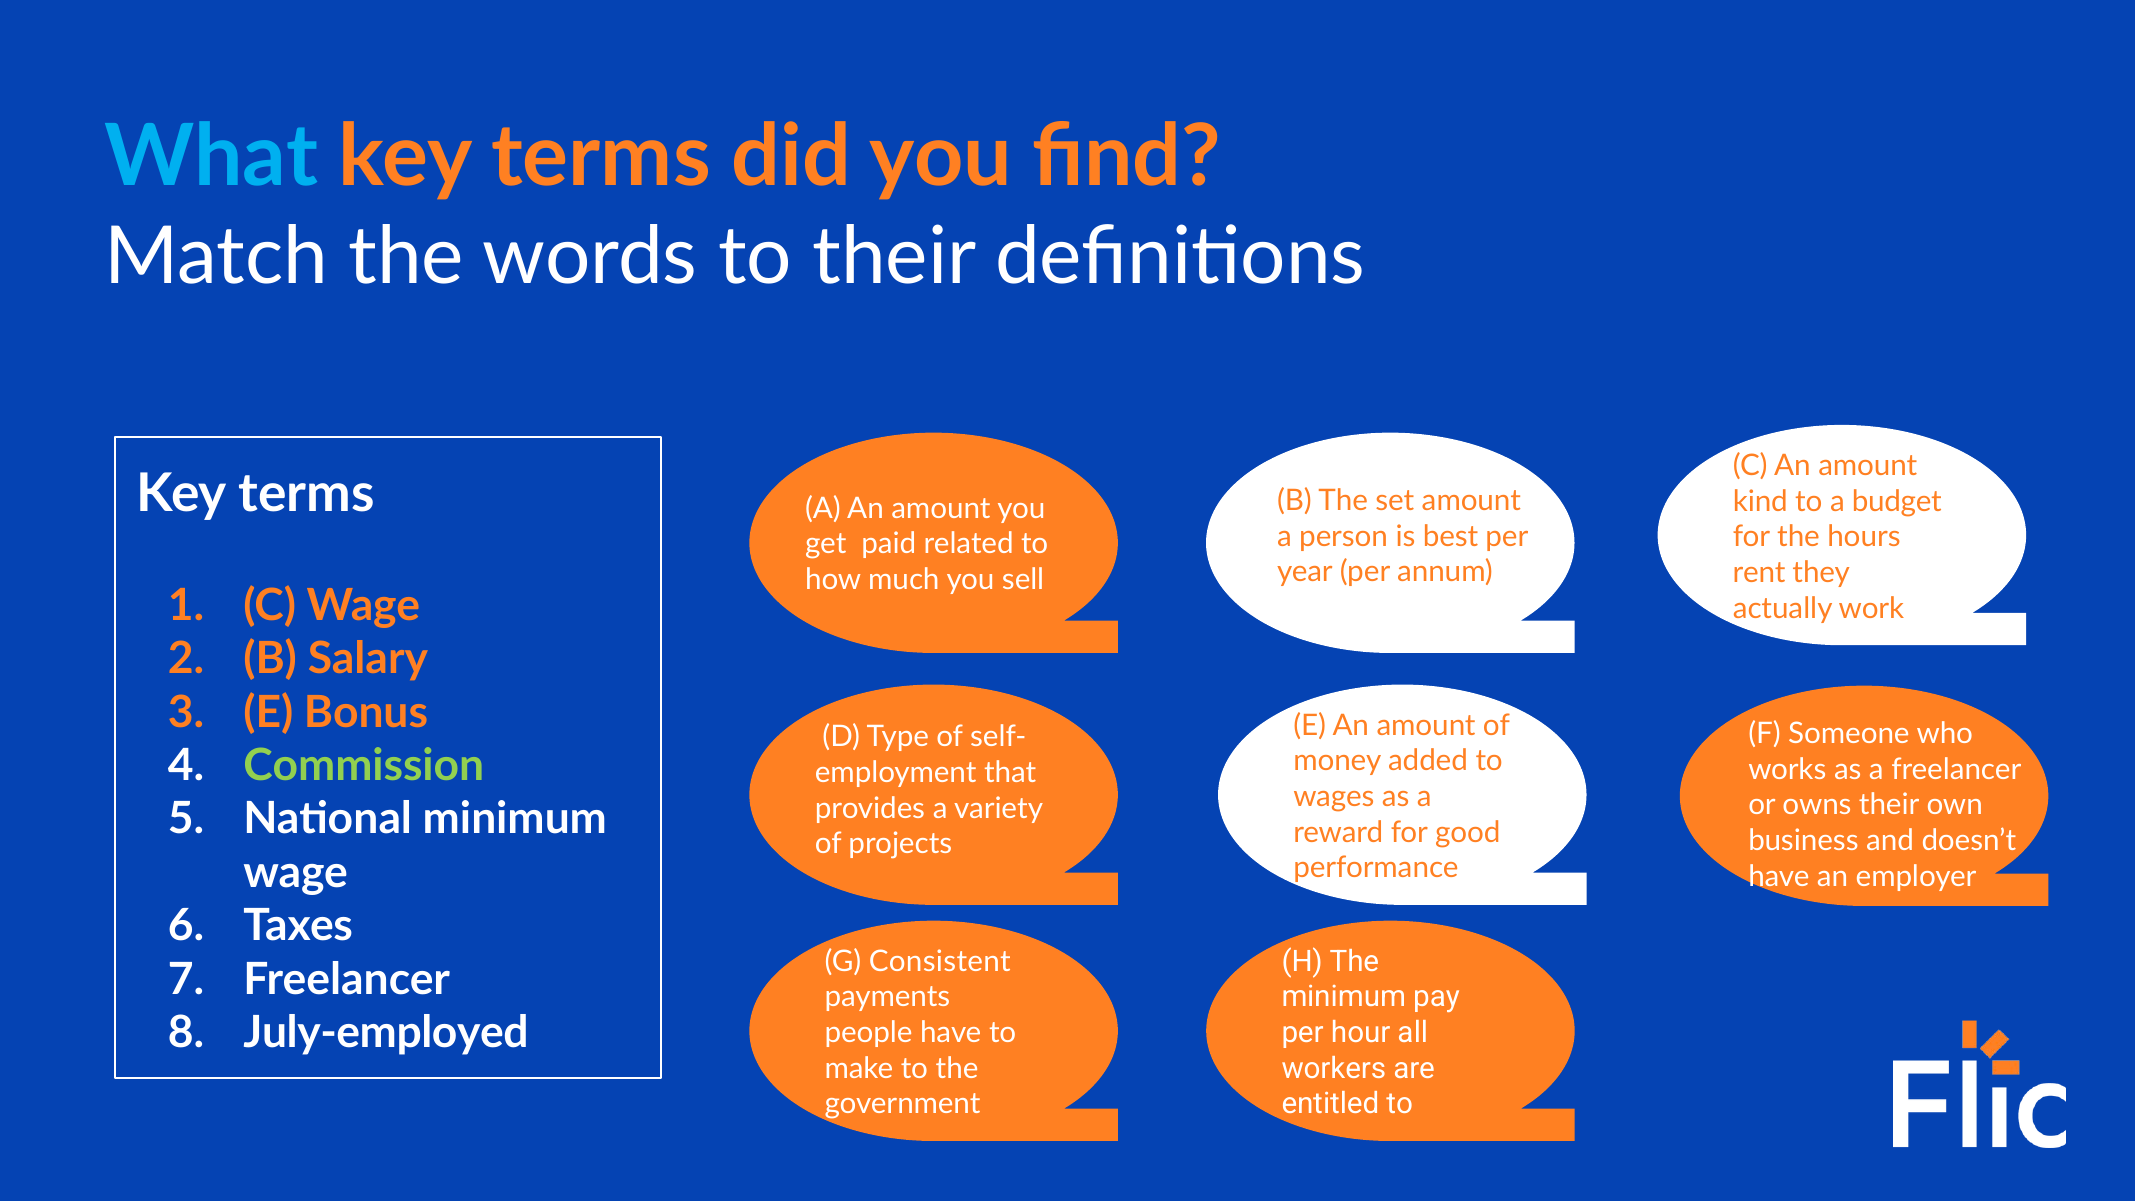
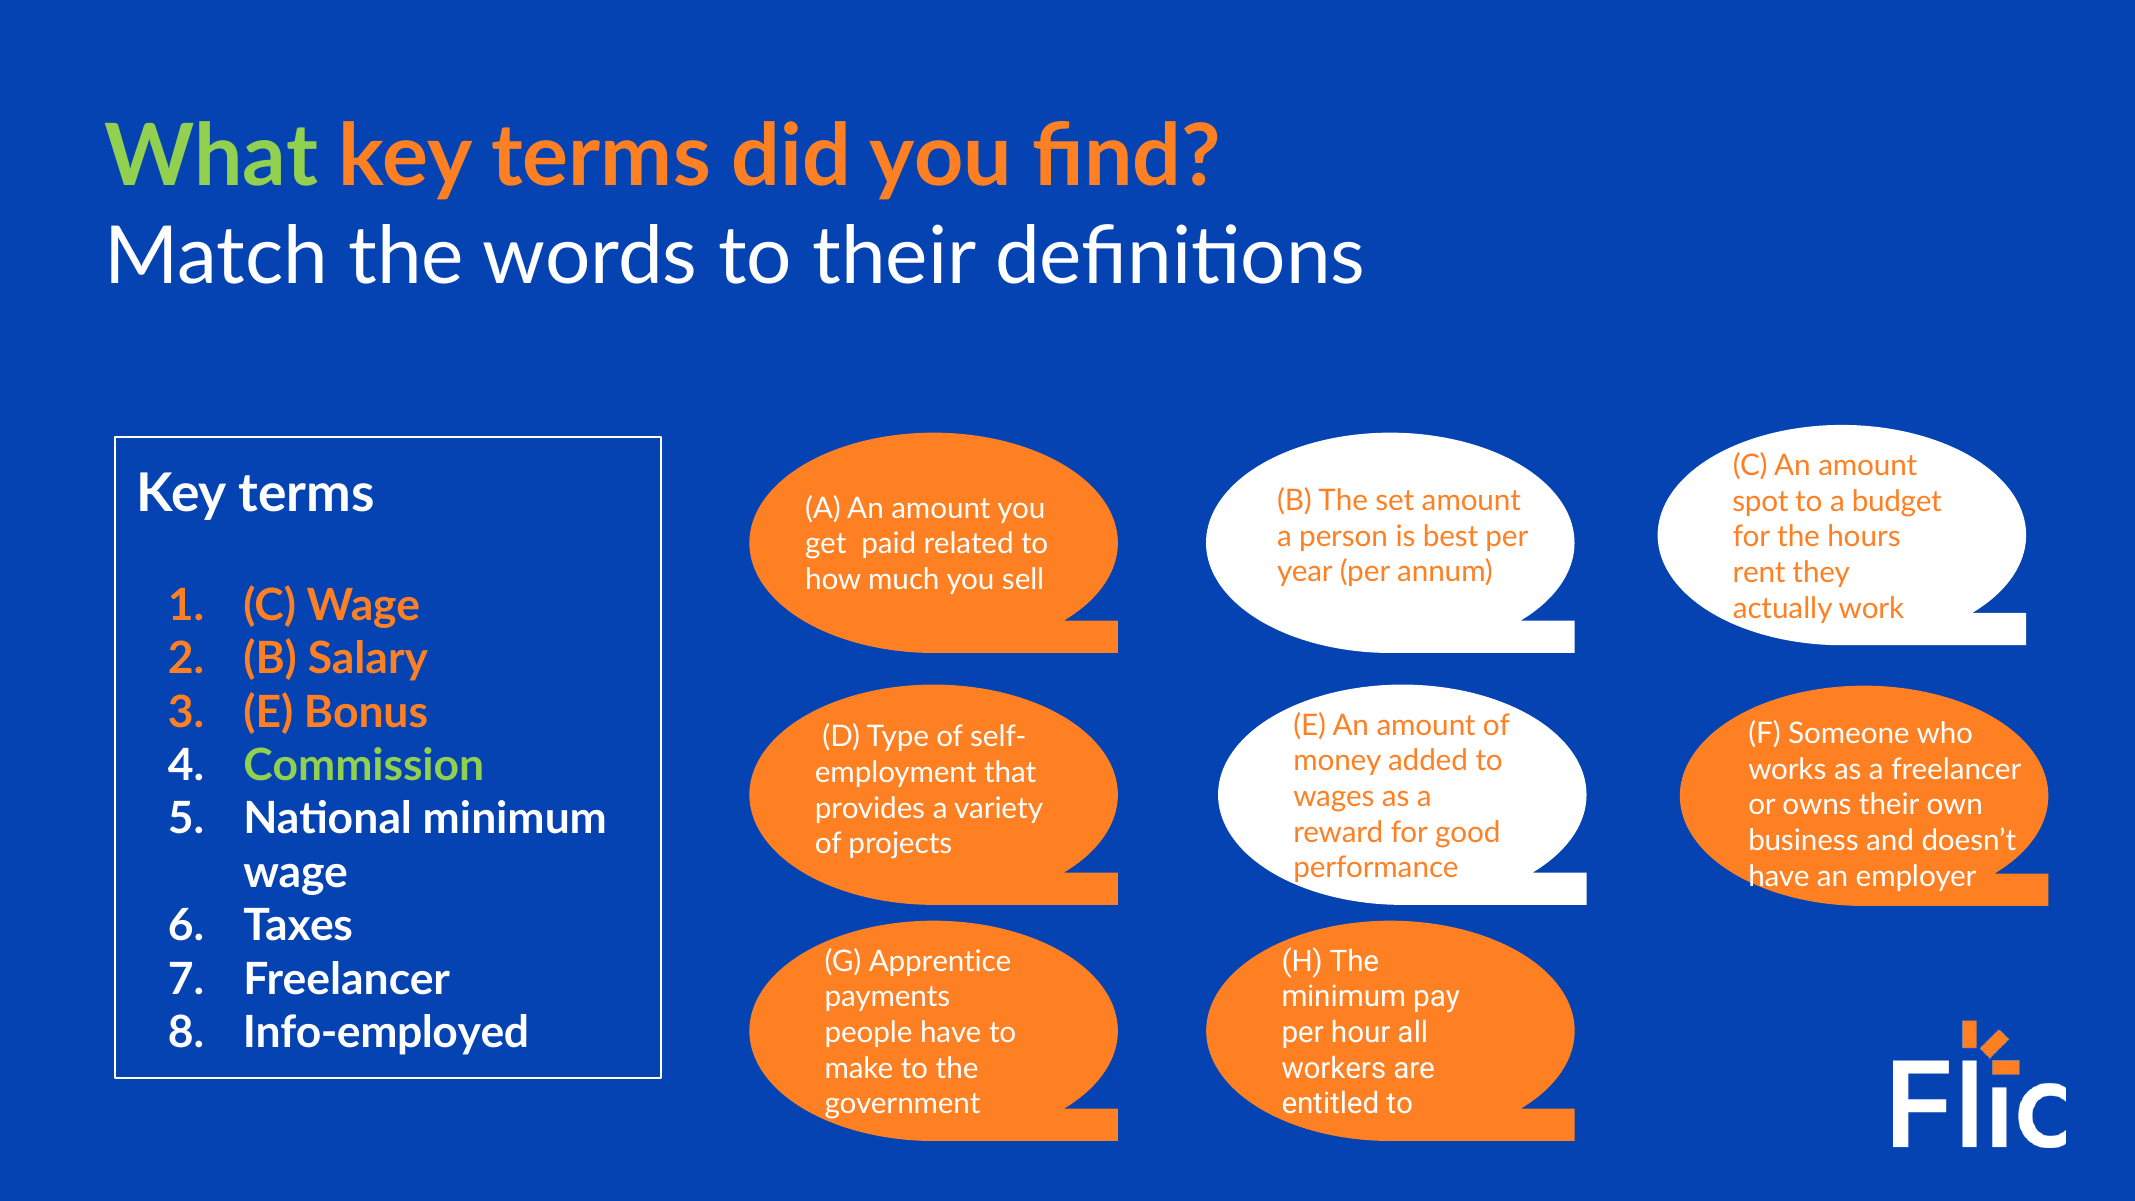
What colour: light blue -> light green (211, 157)
kind: kind -> spot (1760, 501)
Consistent: Consistent -> Apprentice (940, 962)
July-employed: July-employed -> Info-employed (386, 1033)
